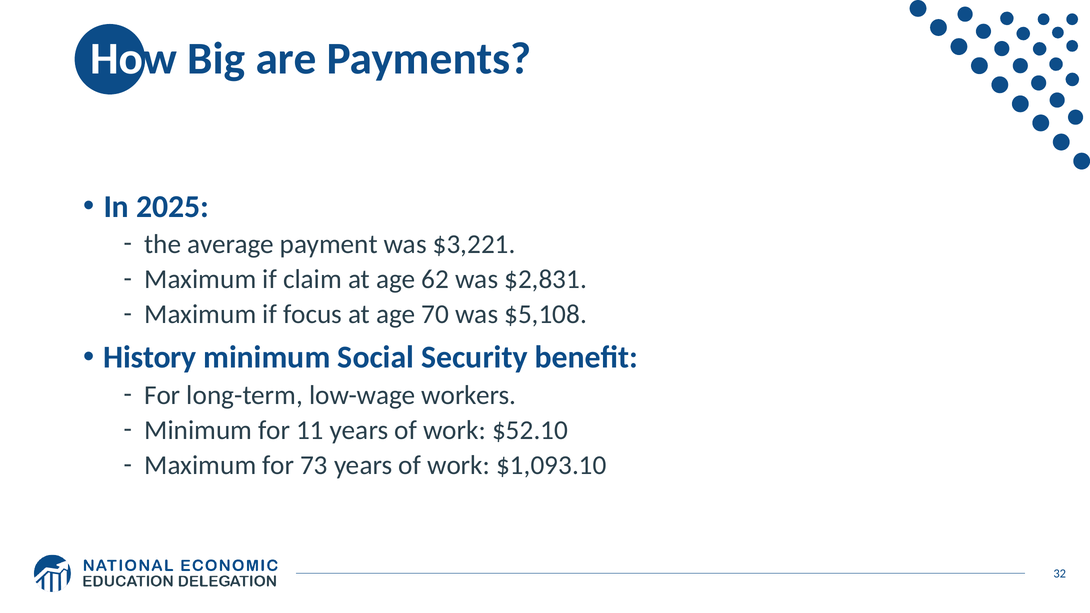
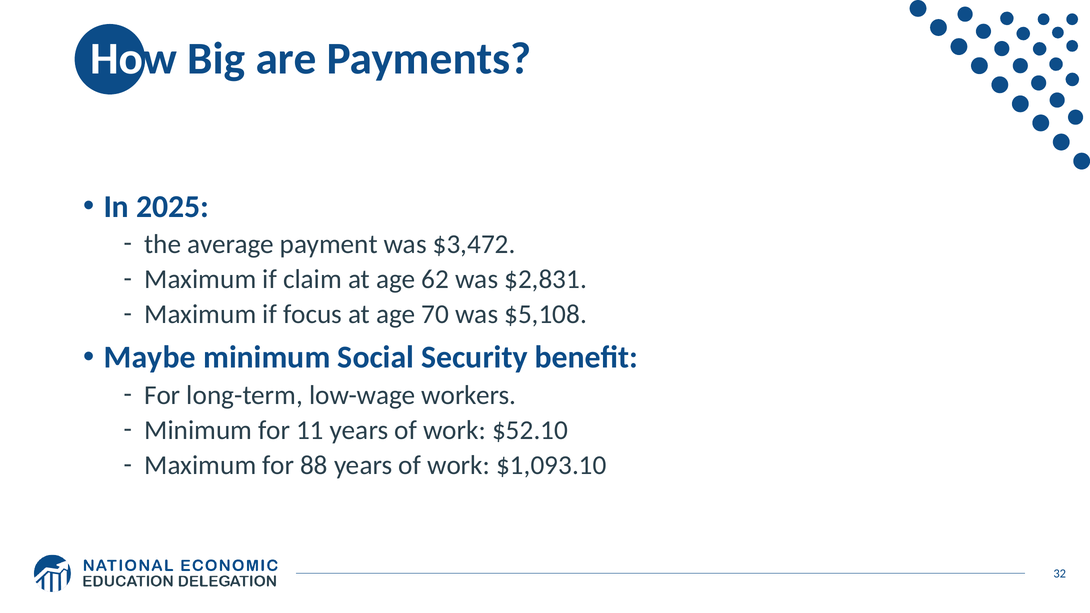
$3,221: $3,221 -> $3,472 (474, 244)
History: History -> Maybe (150, 358)
73: 73 -> 88 (314, 465)
